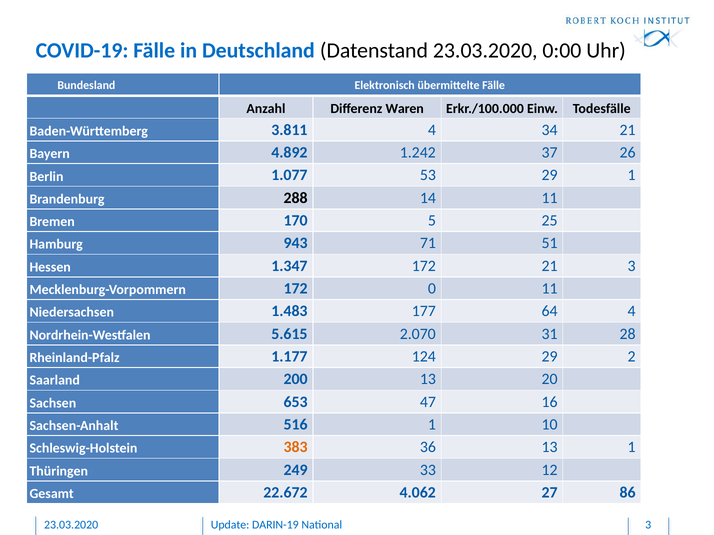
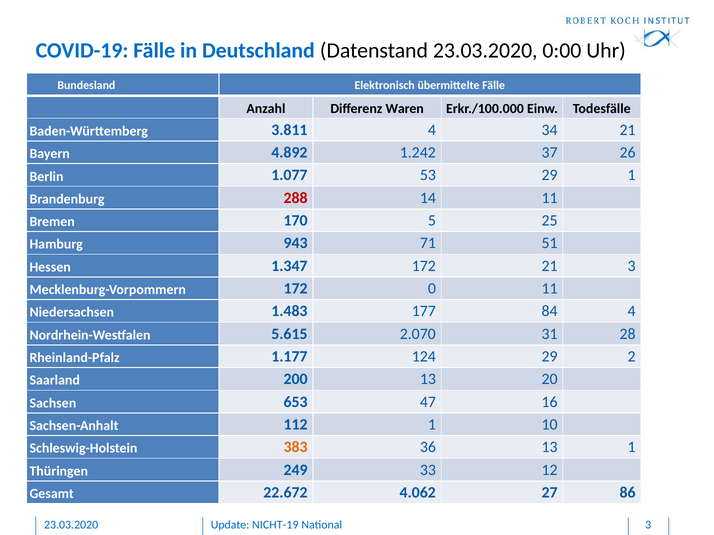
288 colour: black -> red (296, 198)
64: 64 -> 84 (550, 311)
516: 516 -> 112 (296, 425)
DARIN-19: DARIN-19 -> NICHT-19 (275, 525)
